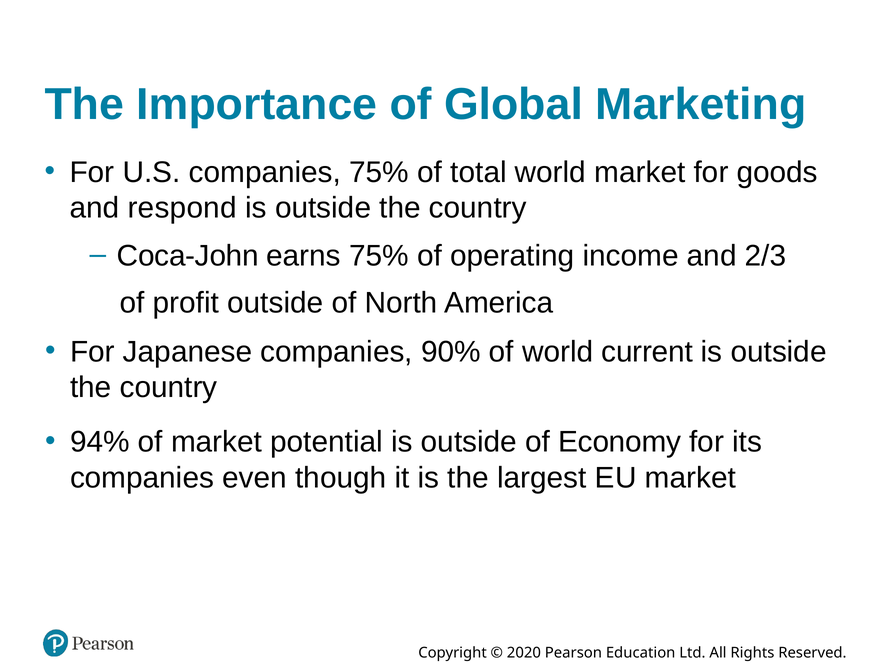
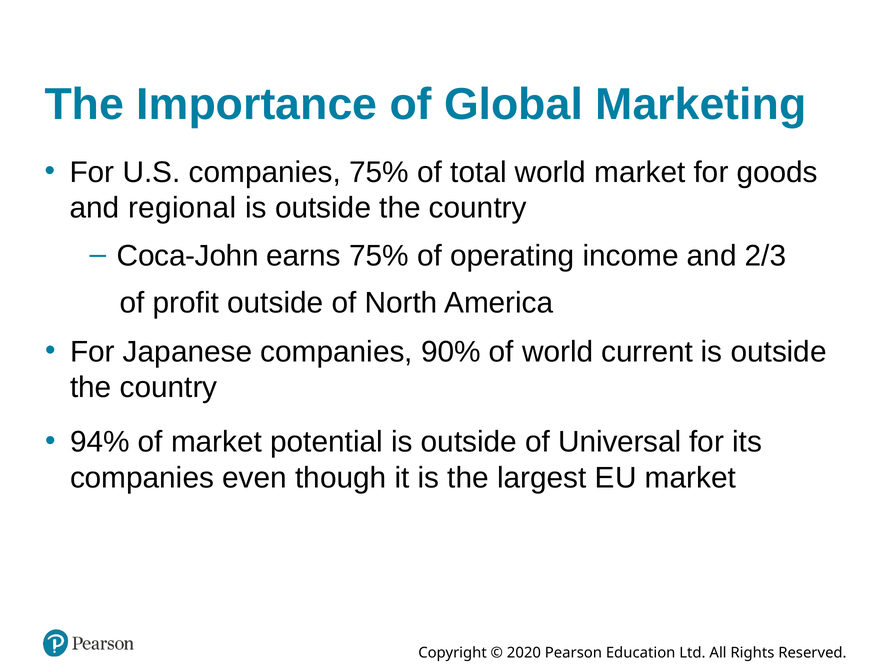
respond: respond -> regional (182, 208)
Economy: Economy -> Universal (620, 442)
